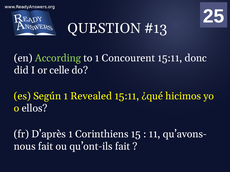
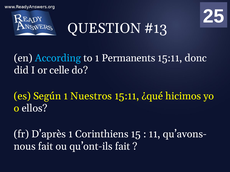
According colour: light green -> light blue (58, 58)
Concourent: Concourent -> Permanents (129, 58)
Revealed: Revealed -> Nuestros (91, 96)
